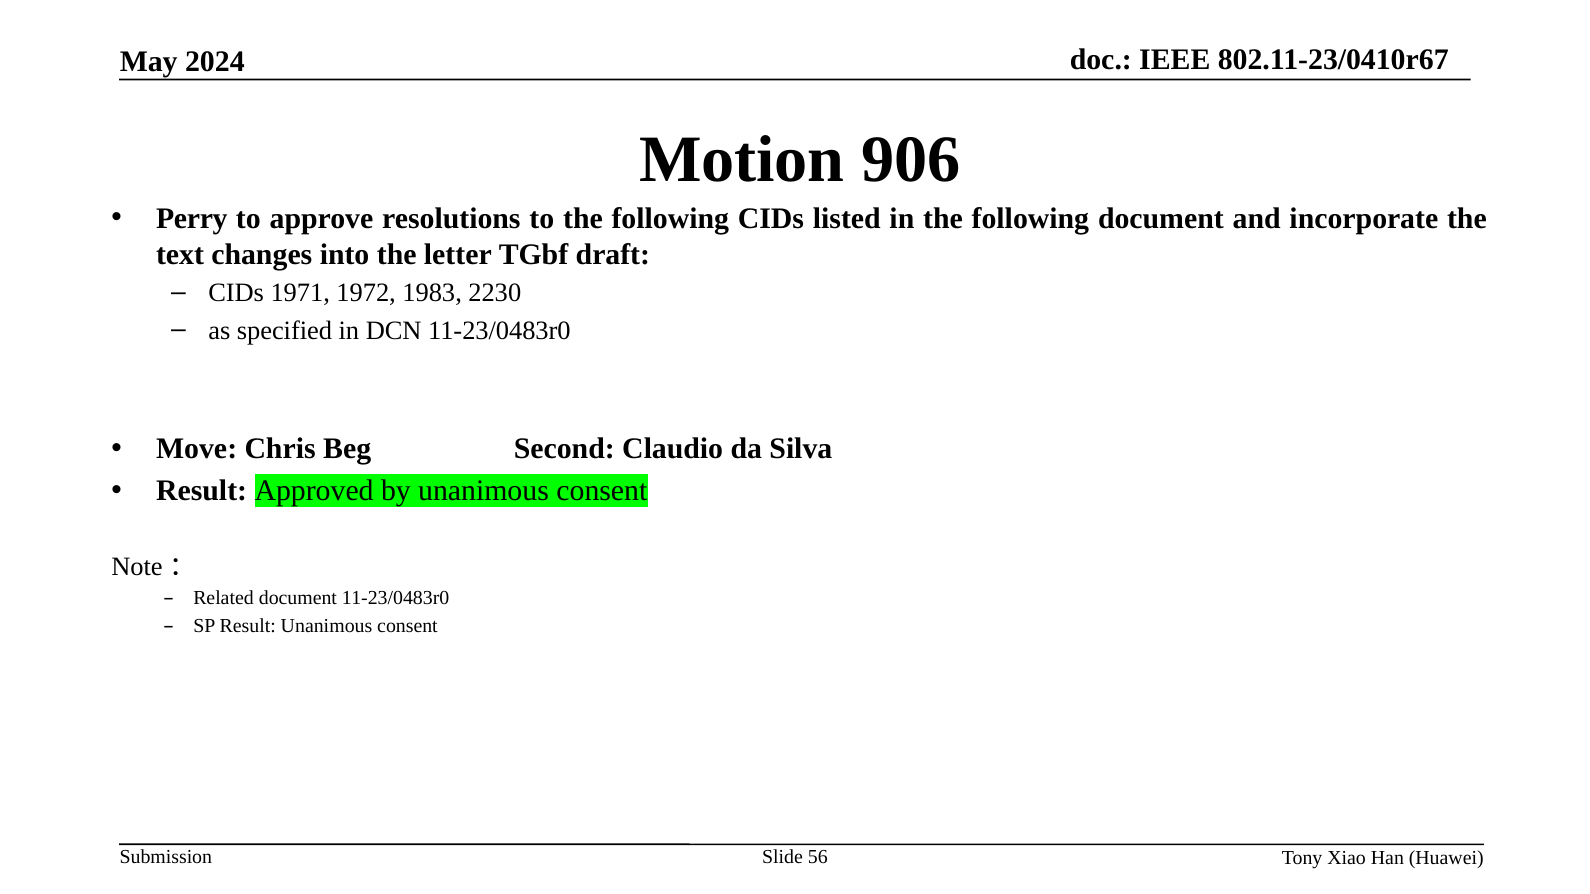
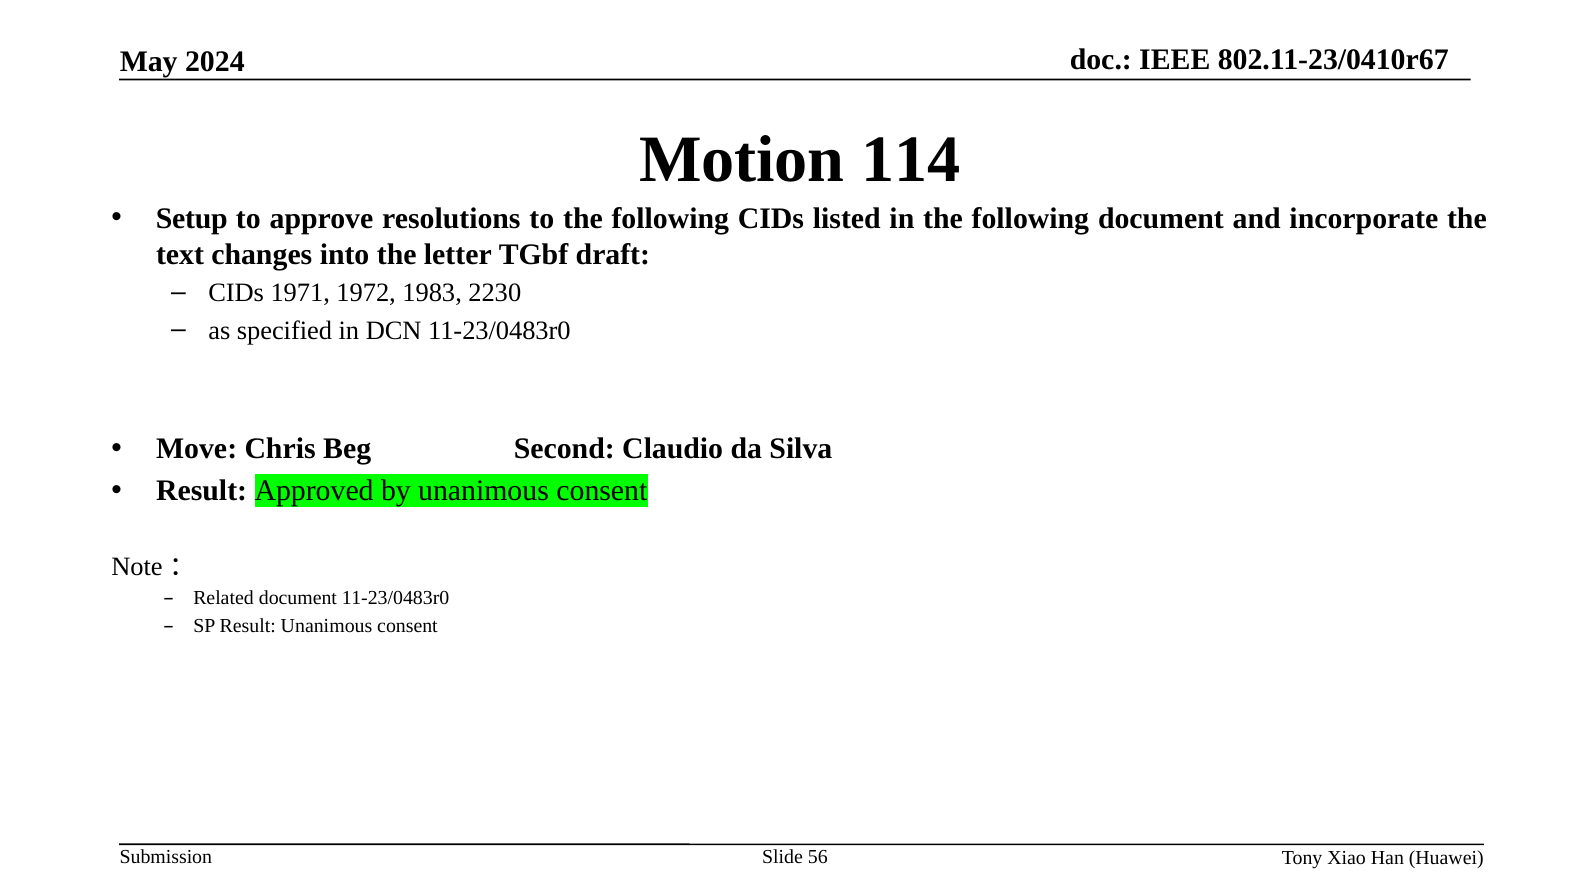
906: 906 -> 114 (911, 160)
Perry: Perry -> Setup (192, 219)
